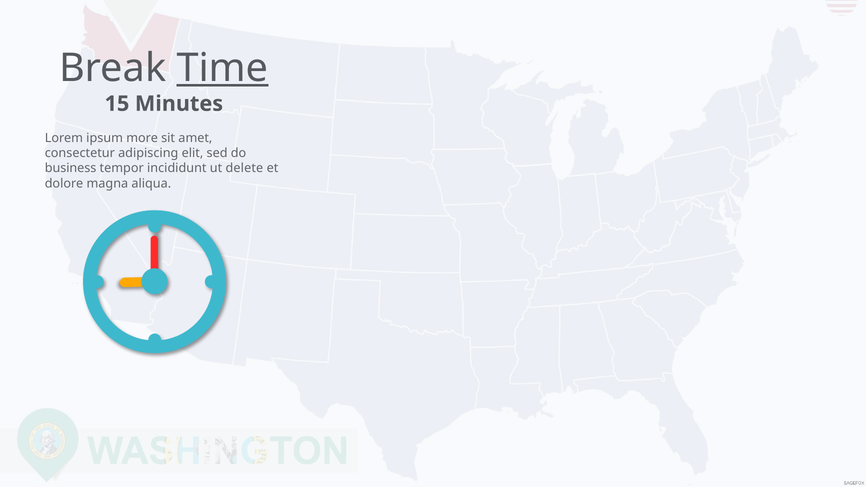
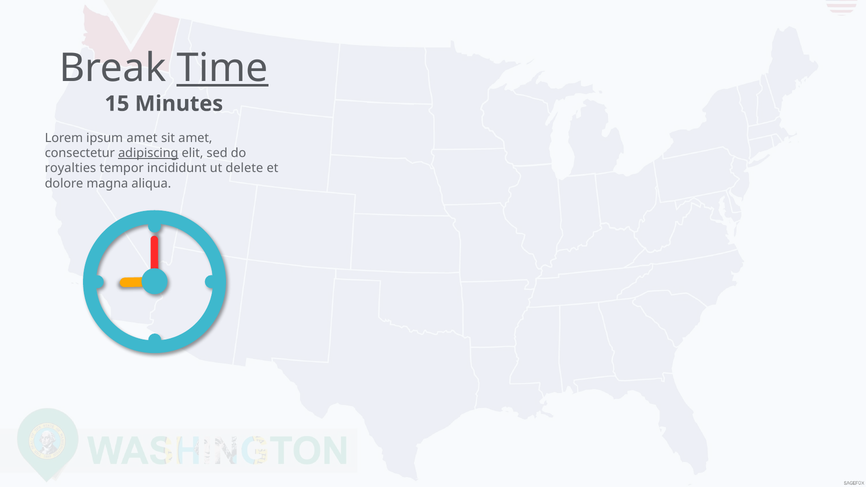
ipsum more: more -> amet (142, 138)
adipiscing underline: none -> present (148, 153)
business: business -> royalties (70, 168)
